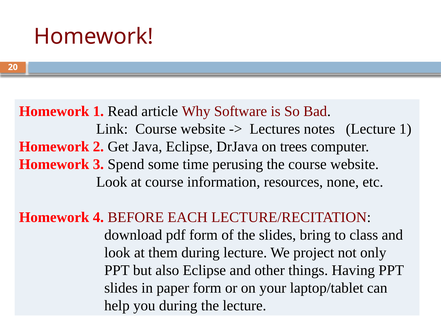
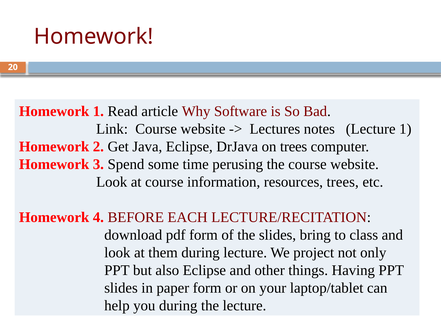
resources none: none -> trees (343, 182)
